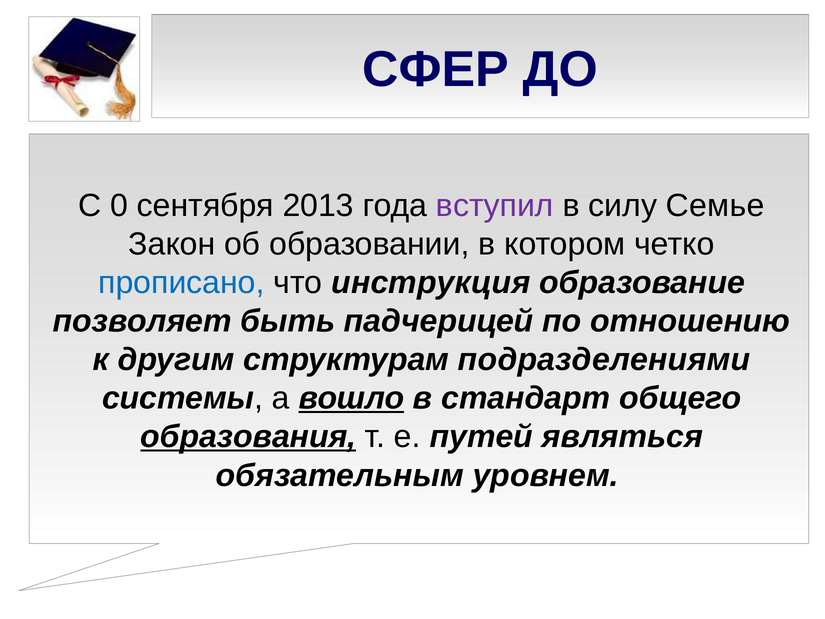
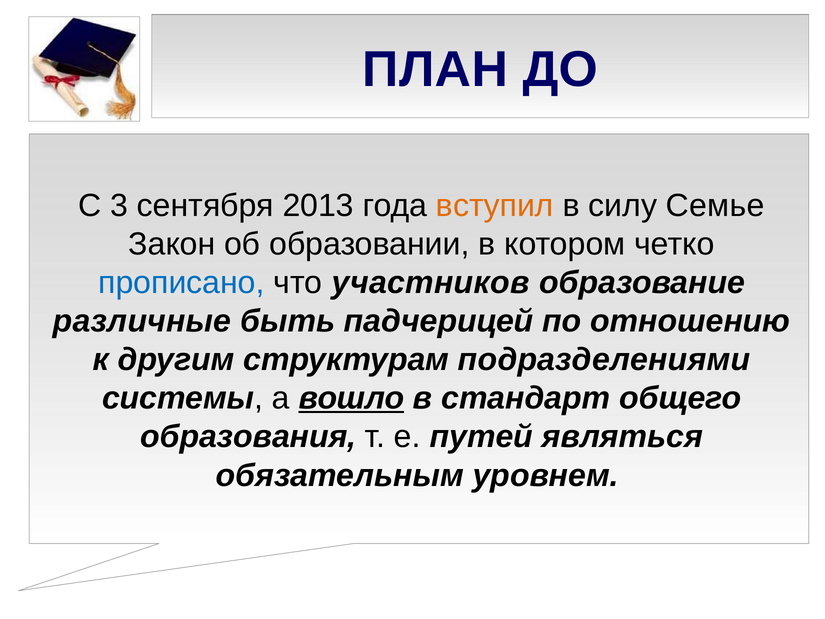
СФЕР: СФЕР -> ПЛАН (435, 70)
0: 0 -> 3 (119, 206)
вступил colour: purple -> orange (495, 206)
инструкция: инструкция -> участников (431, 283)
позволяет: позволяет -> различные (142, 321)
образования underline: present -> none (248, 437)
